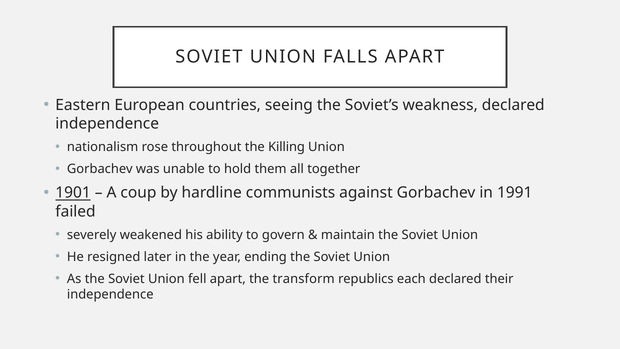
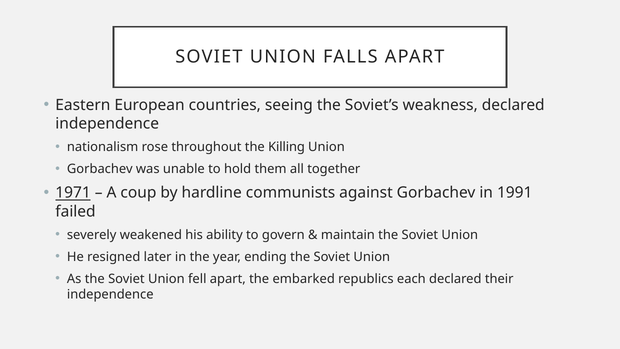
1901: 1901 -> 1971 (73, 193)
transform: transform -> embarked (304, 279)
